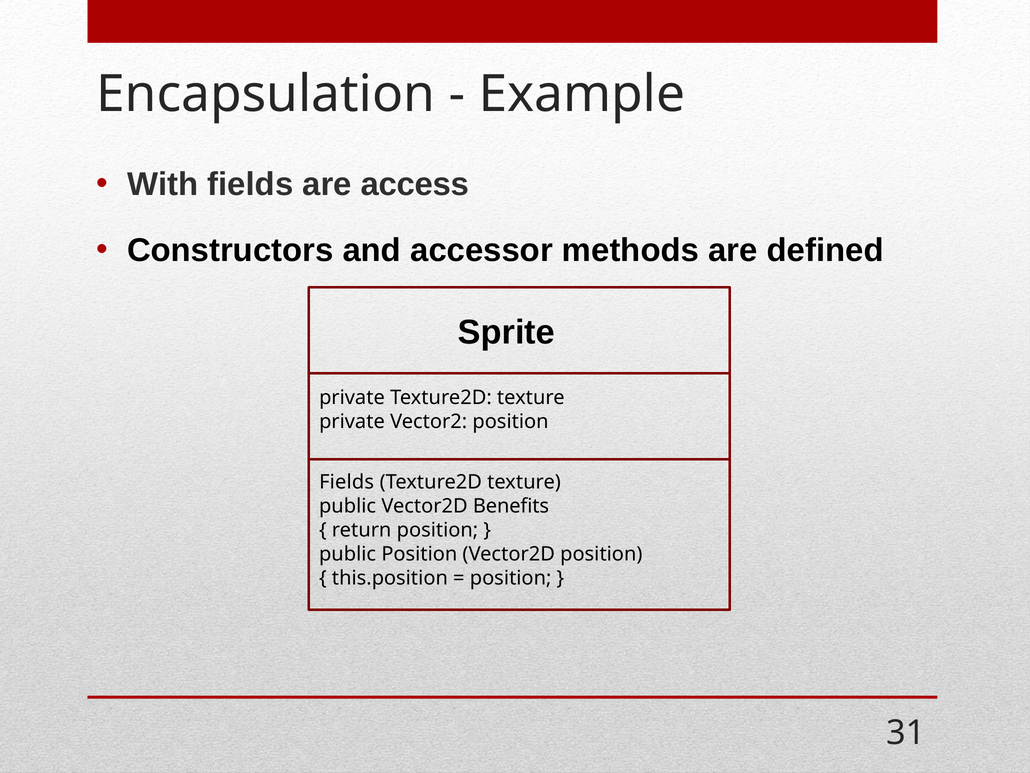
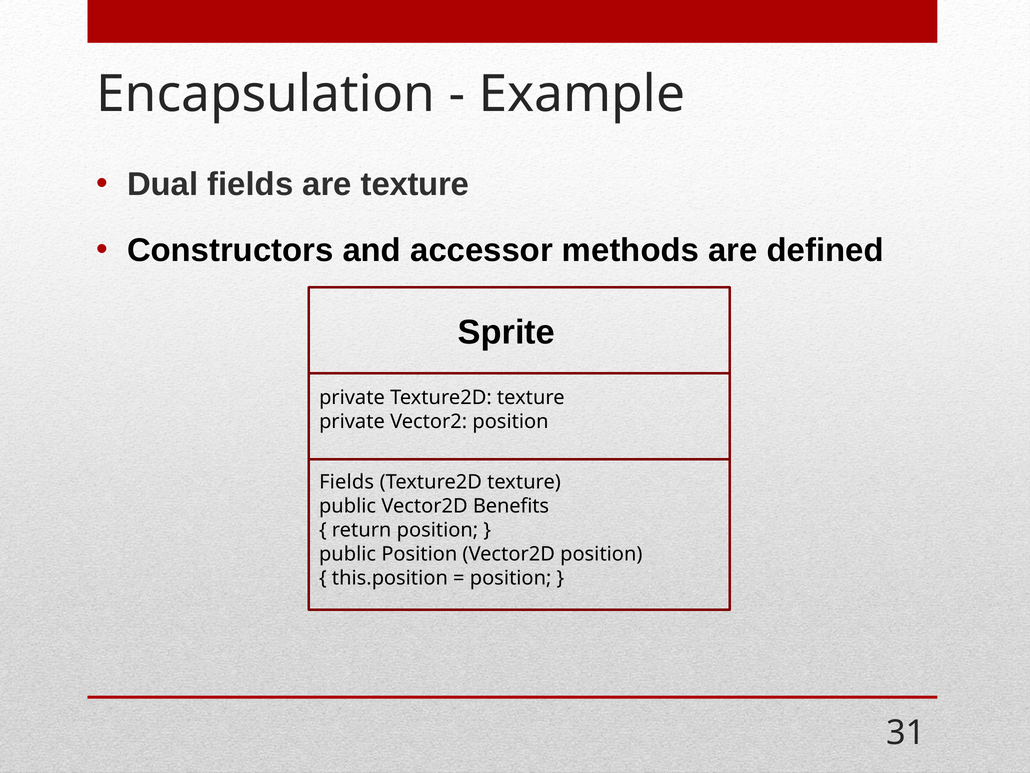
With: With -> Dual (163, 184)
are access: access -> texture (415, 184)
